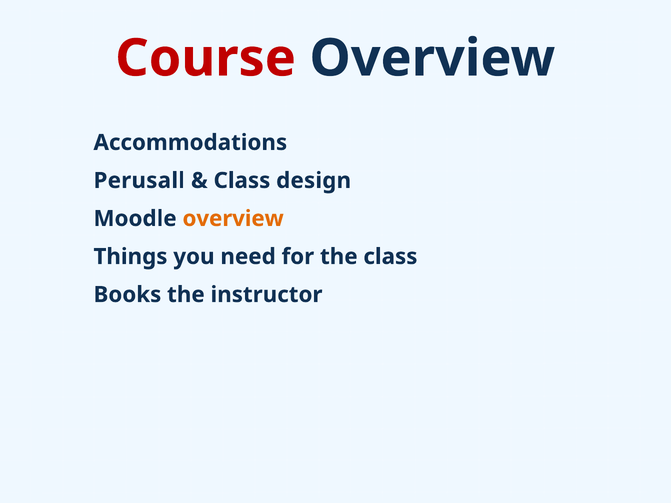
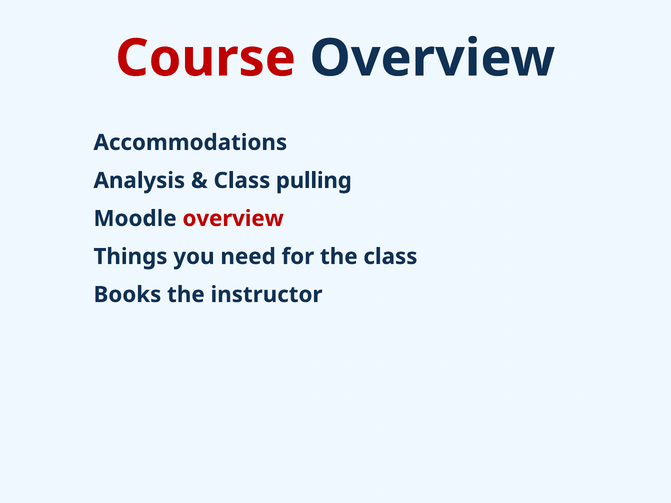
Perusall: Perusall -> Analysis (139, 181)
design: design -> pulling (314, 181)
overview colour: orange -> red (233, 219)
